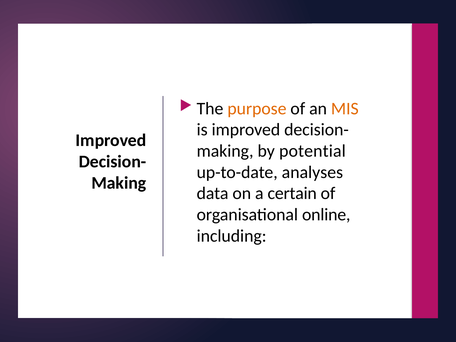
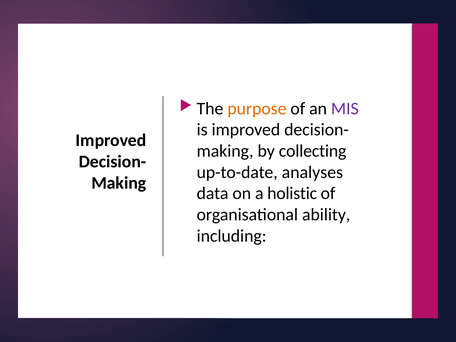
MIS colour: orange -> purple (345, 109)
potential: potential -> collecting (313, 151)
certain: certain -> holistic (292, 193)
online: online -> ability (326, 215)
